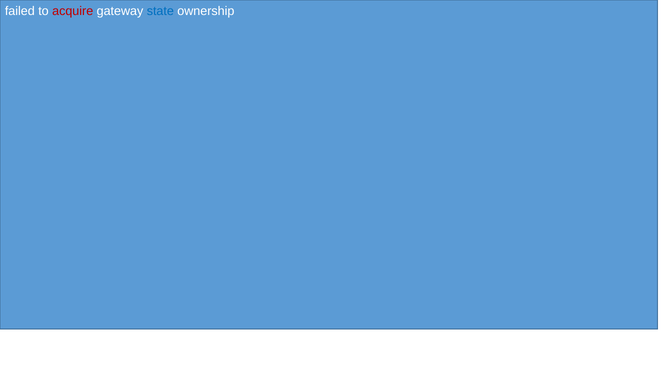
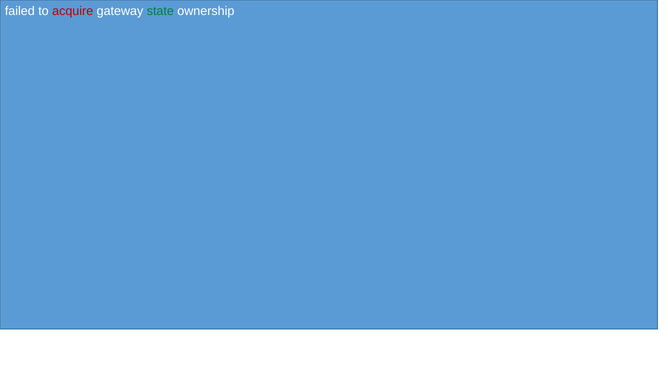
state colour: blue -> green (160, 11)
